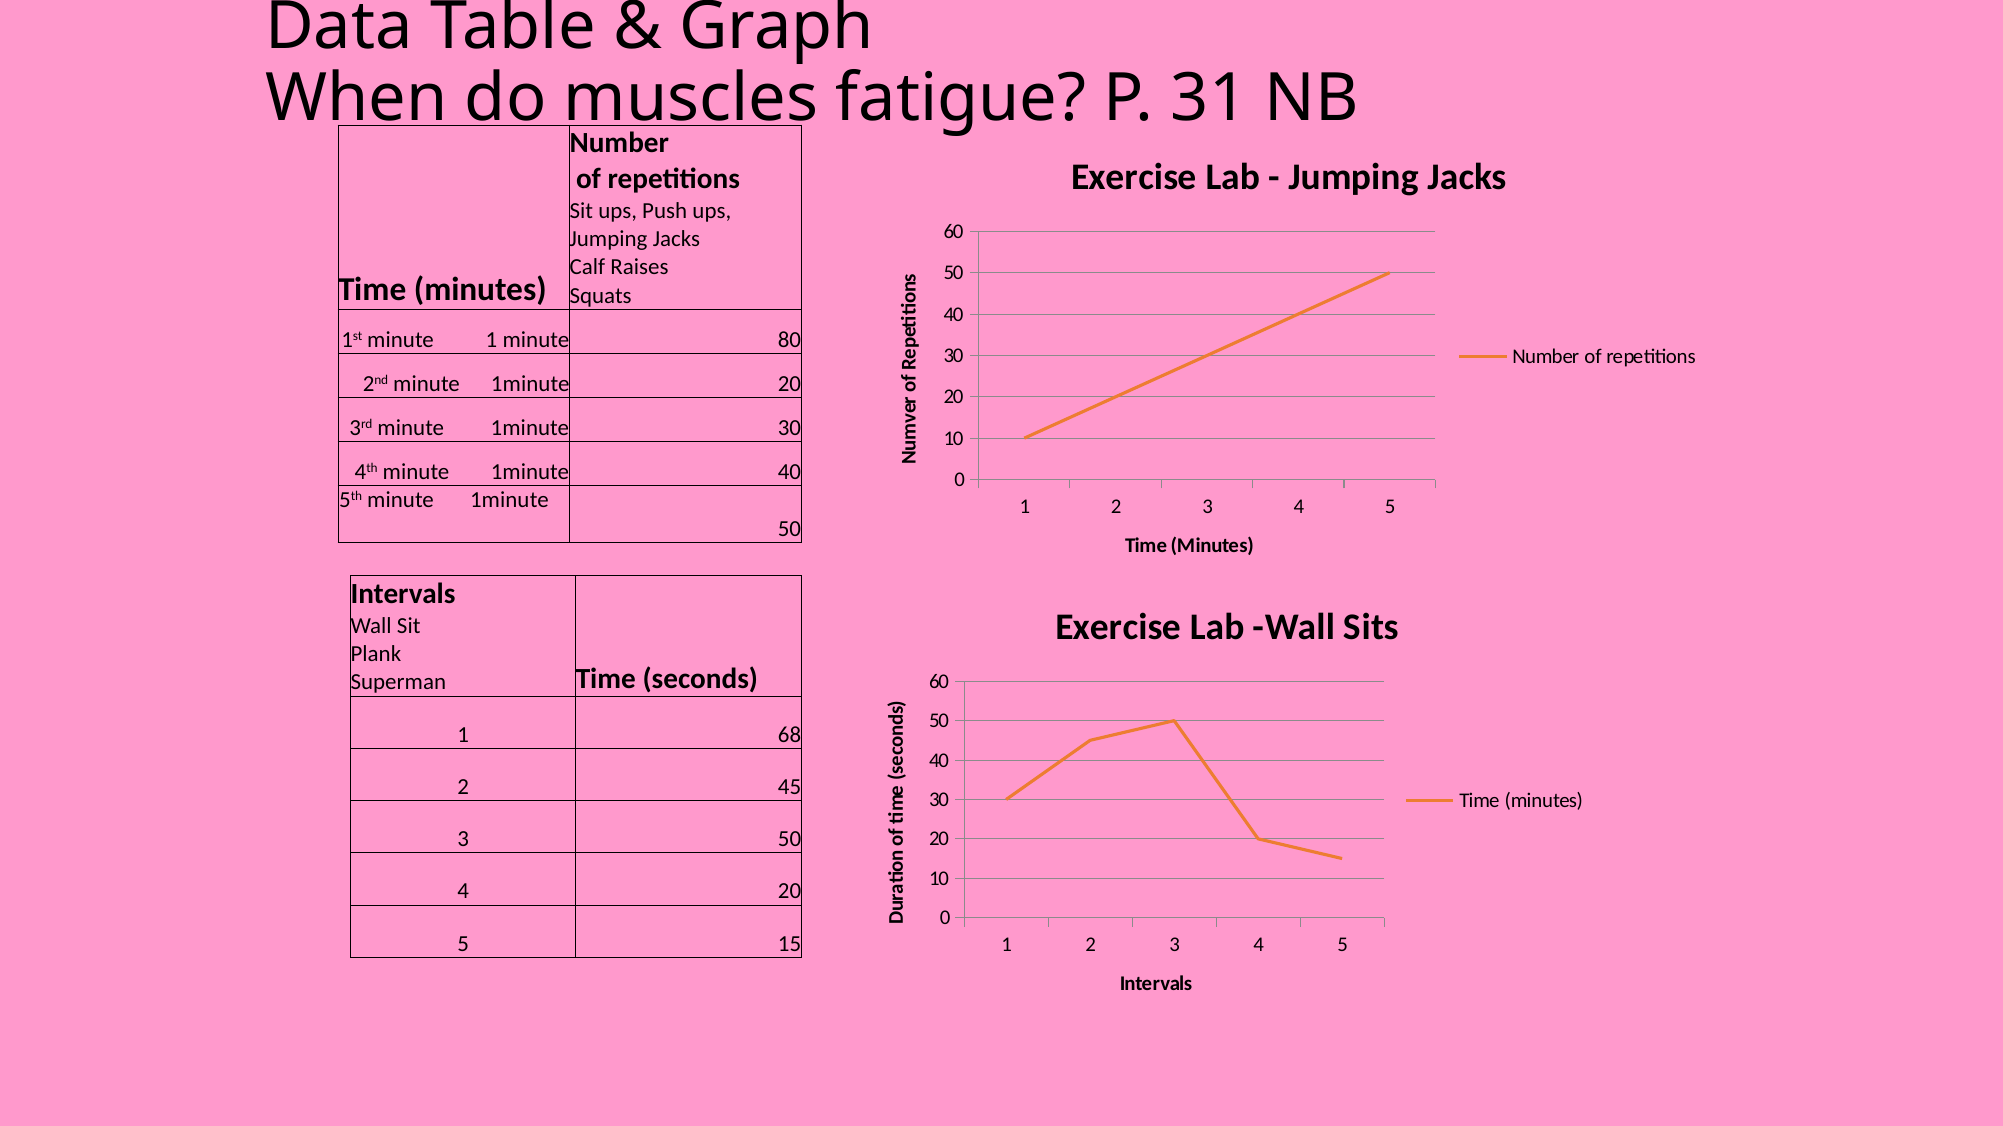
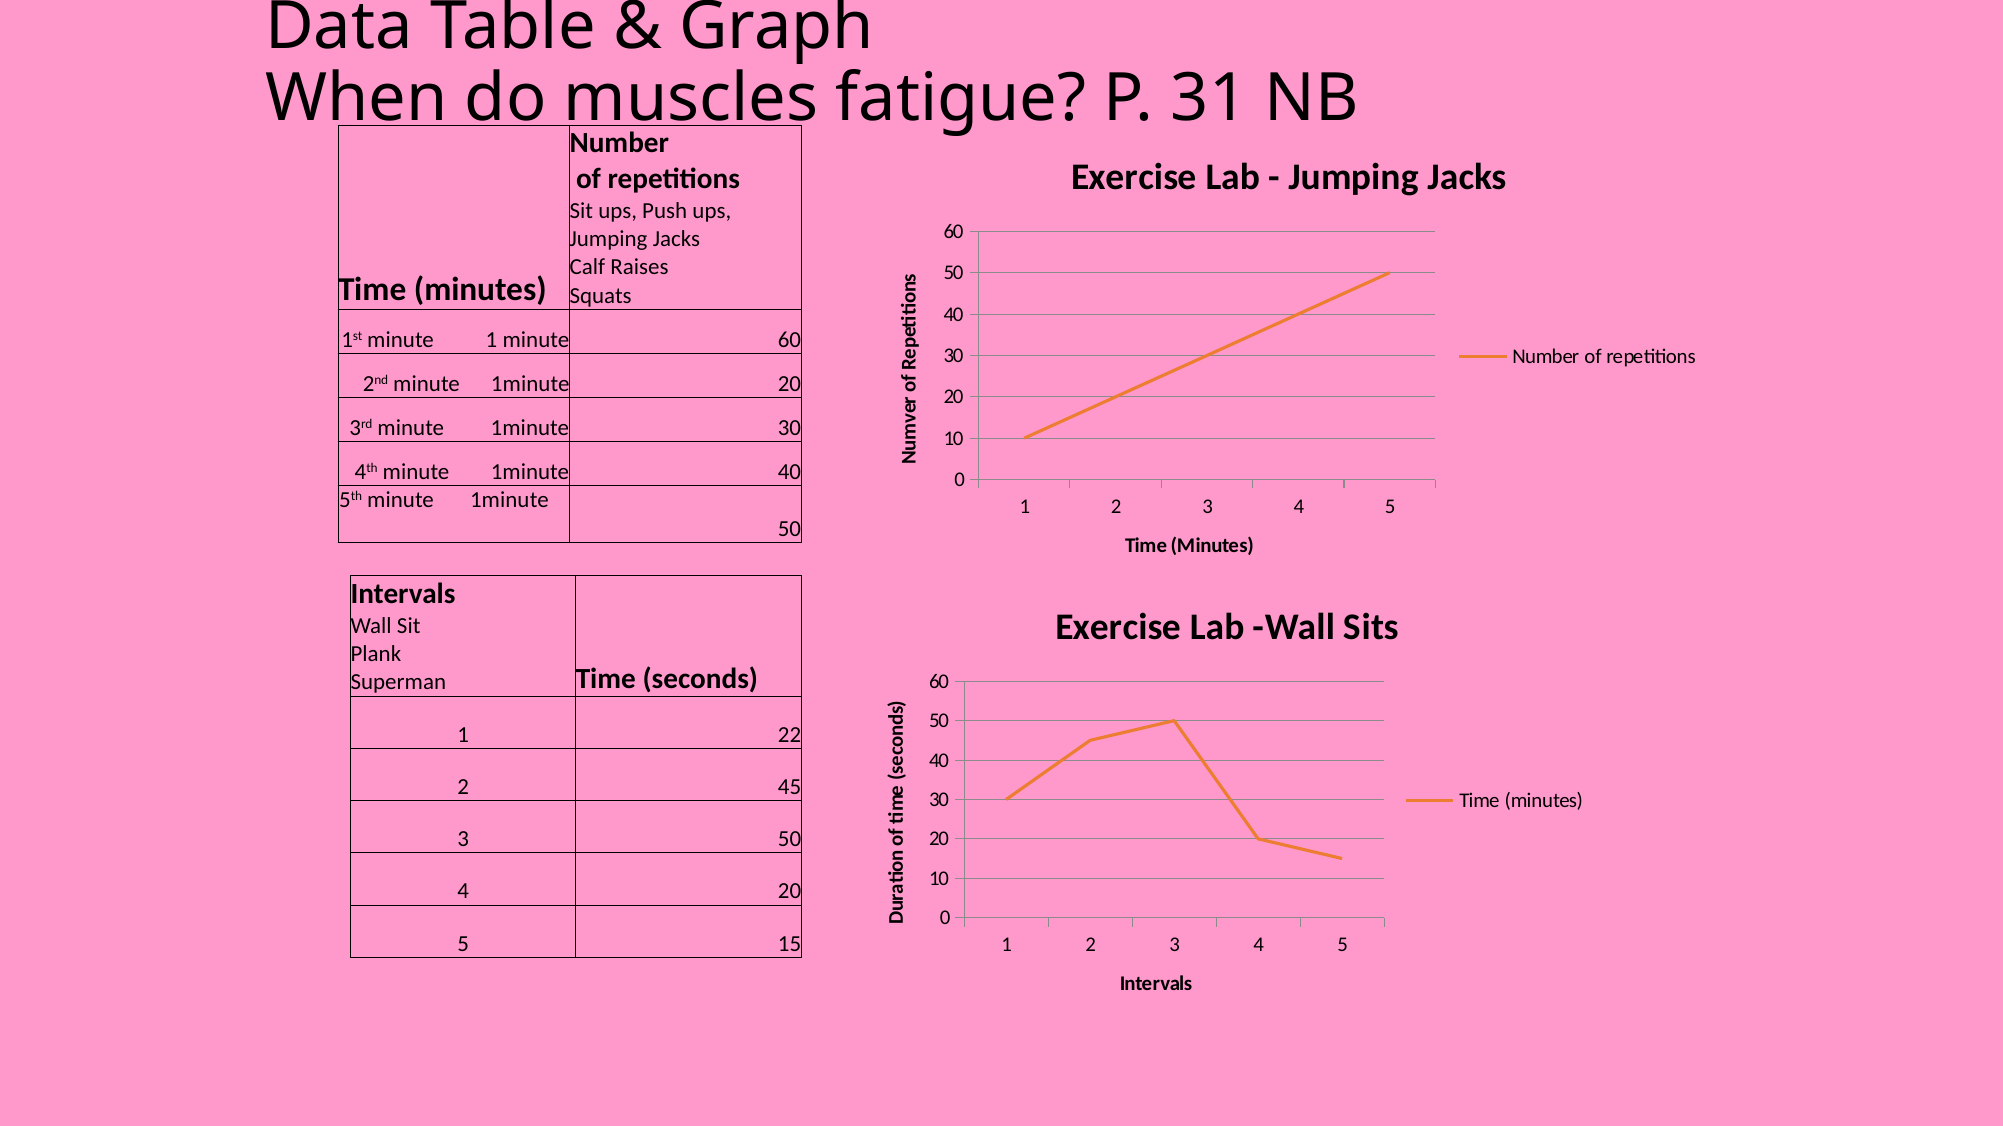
minute 80: 80 -> 60 (789, 340)
68: 68 -> 22 (790, 735)
